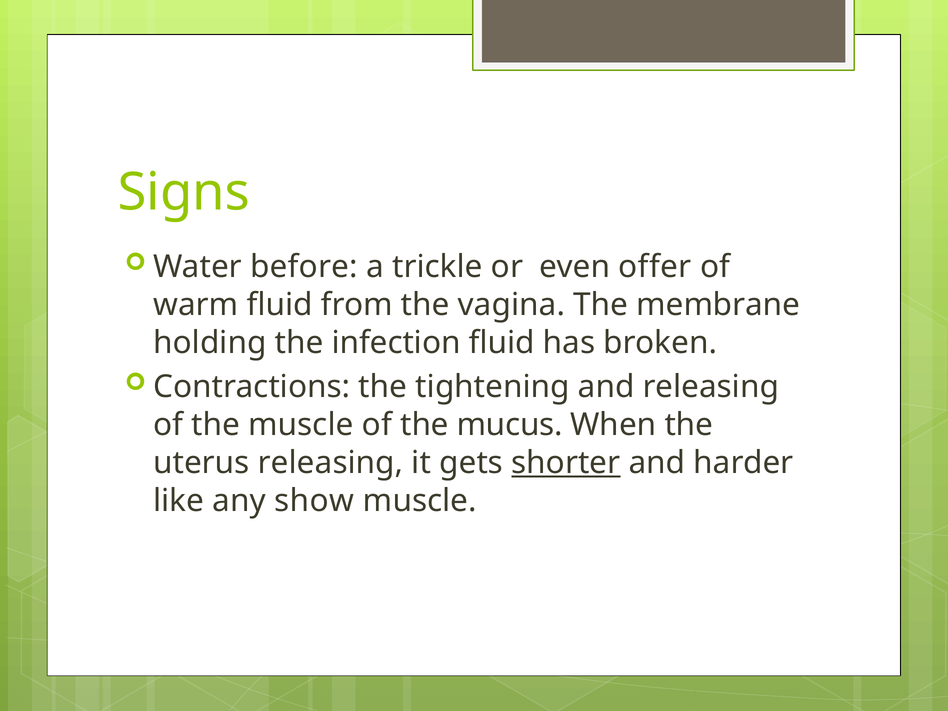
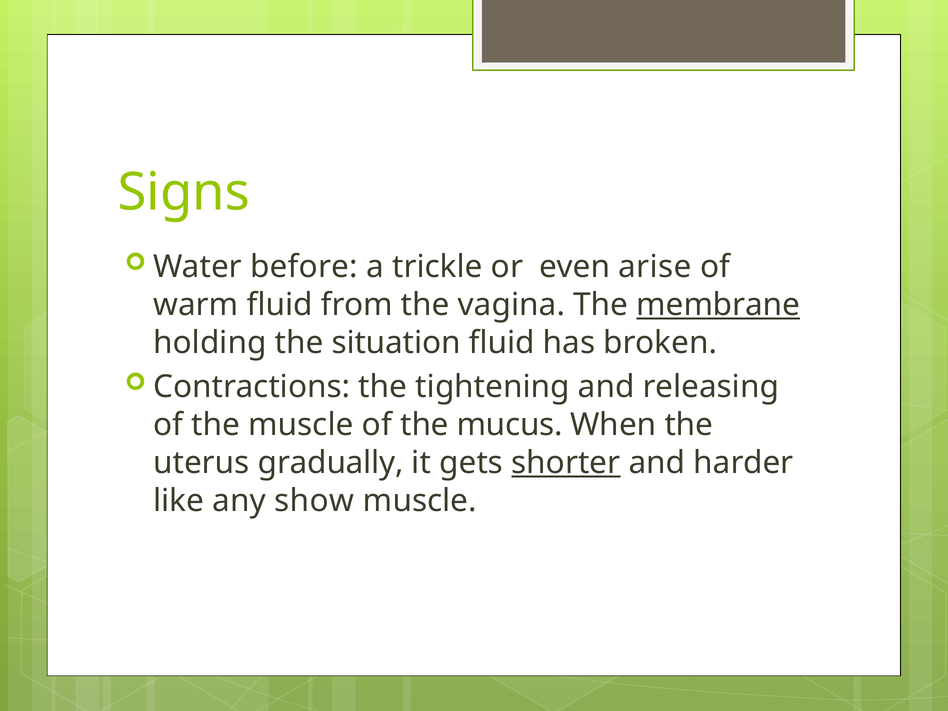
offer: offer -> arise (655, 267)
membrane underline: none -> present (718, 305)
infection: infection -> situation (396, 343)
uterus releasing: releasing -> gradually (331, 463)
